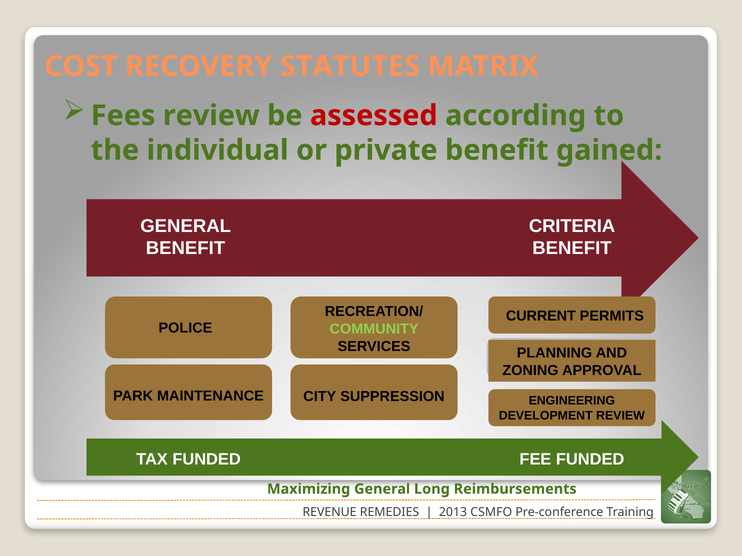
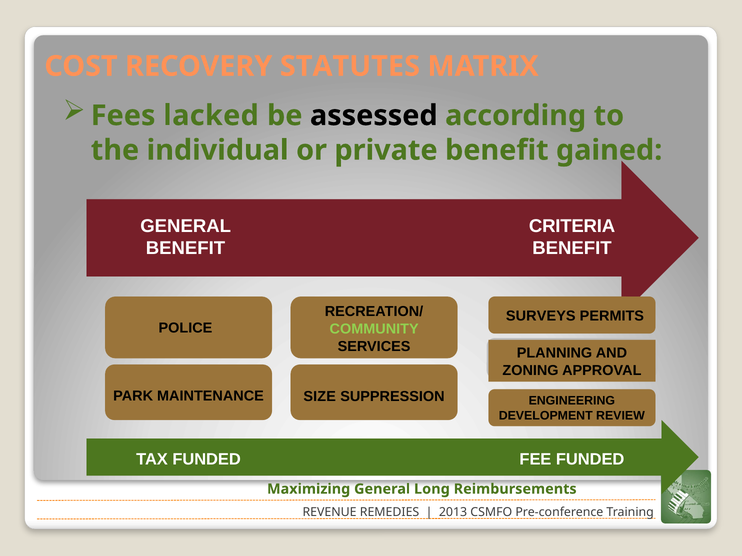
Fees review: review -> lacked (211, 116)
assessed colour: red -> black (374, 116)
CURRENT: CURRENT -> SURVEYS (541, 316)
CITY: CITY -> SIZE (320, 397)
